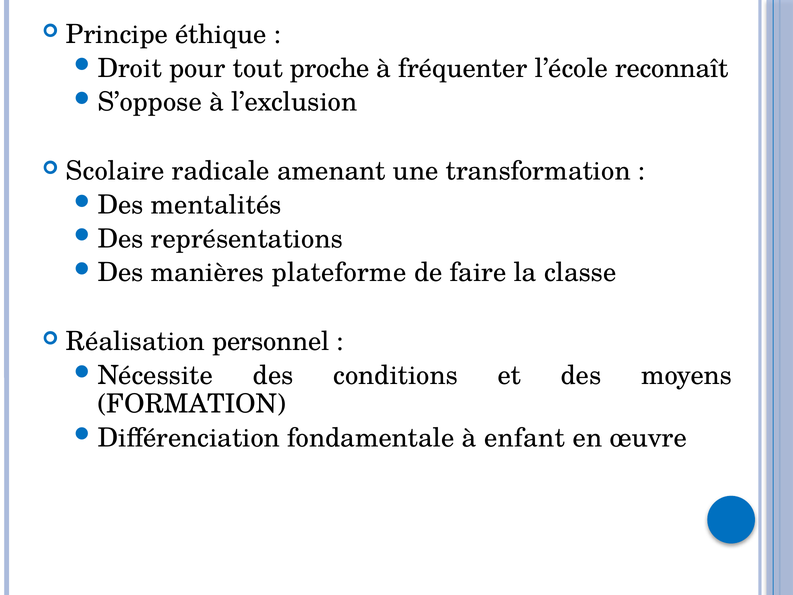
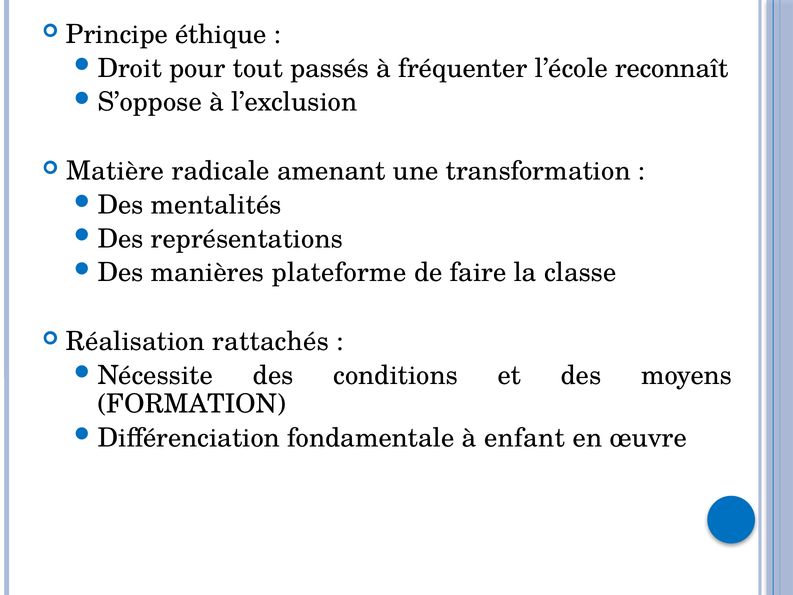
proche: proche -> passés (330, 68)
Scolaire: Scolaire -> Matière (115, 171)
personnel: personnel -> rattachés (271, 341)
